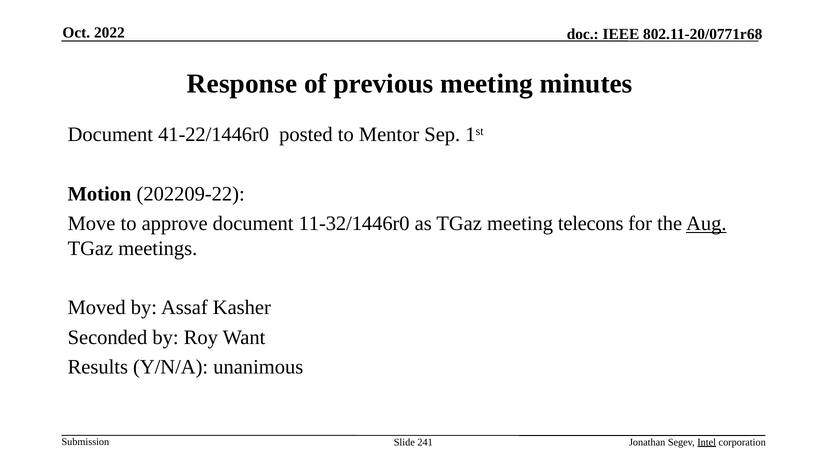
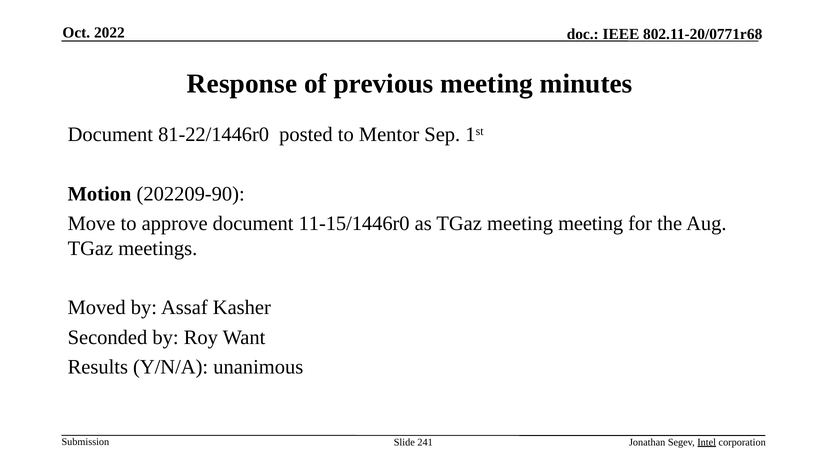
41-22/1446r0: 41-22/1446r0 -> 81-22/1446r0 (214, 135)
202209-22: 202209-22 -> 202209-90 (191, 194)
11-32/1446r0: 11-32/1446r0 -> 11-15/1446r0 (354, 224)
meeting telecons: telecons -> meeting (591, 224)
Aug underline: present -> none (706, 224)
